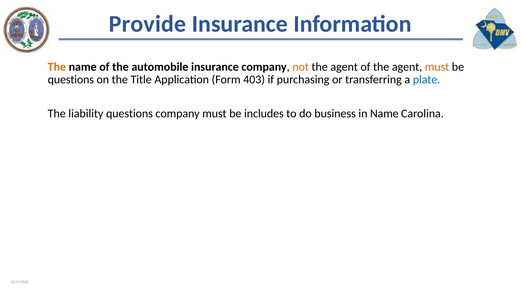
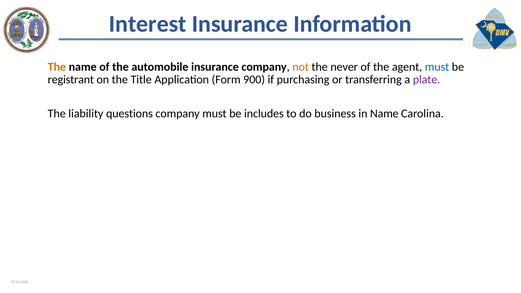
Provide: Provide -> Interest (148, 24)
agent: agent -> never (344, 67)
must colour: orange -> blue (437, 67)
questions: questions -> registrant (71, 80)
403: 403 -> 900 (254, 80)
plate colour: blue -> purple (427, 80)
